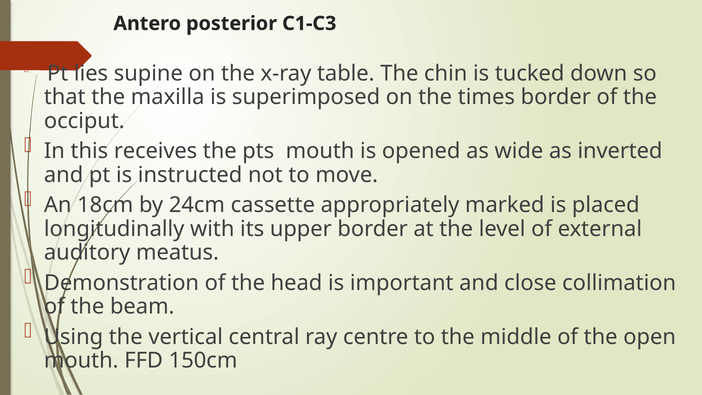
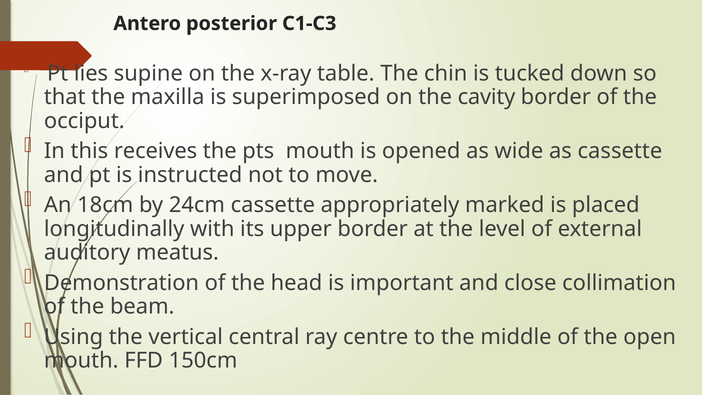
times: times -> cavity (486, 97)
as inverted: inverted -> cassette (620, 151)
